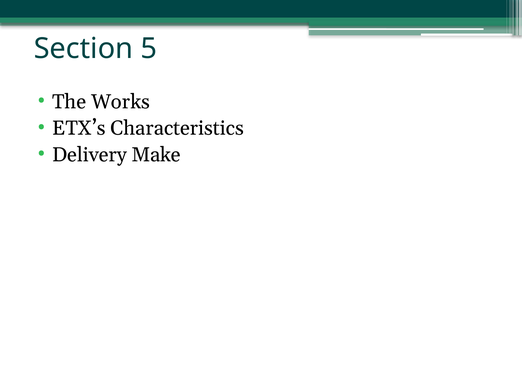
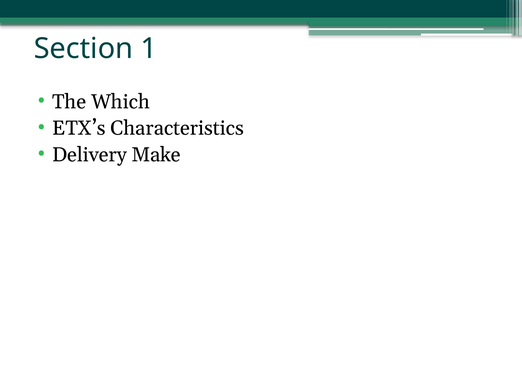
5: 5 -> 1 (149, 49)
Works: Works -> Which (121, 102)
